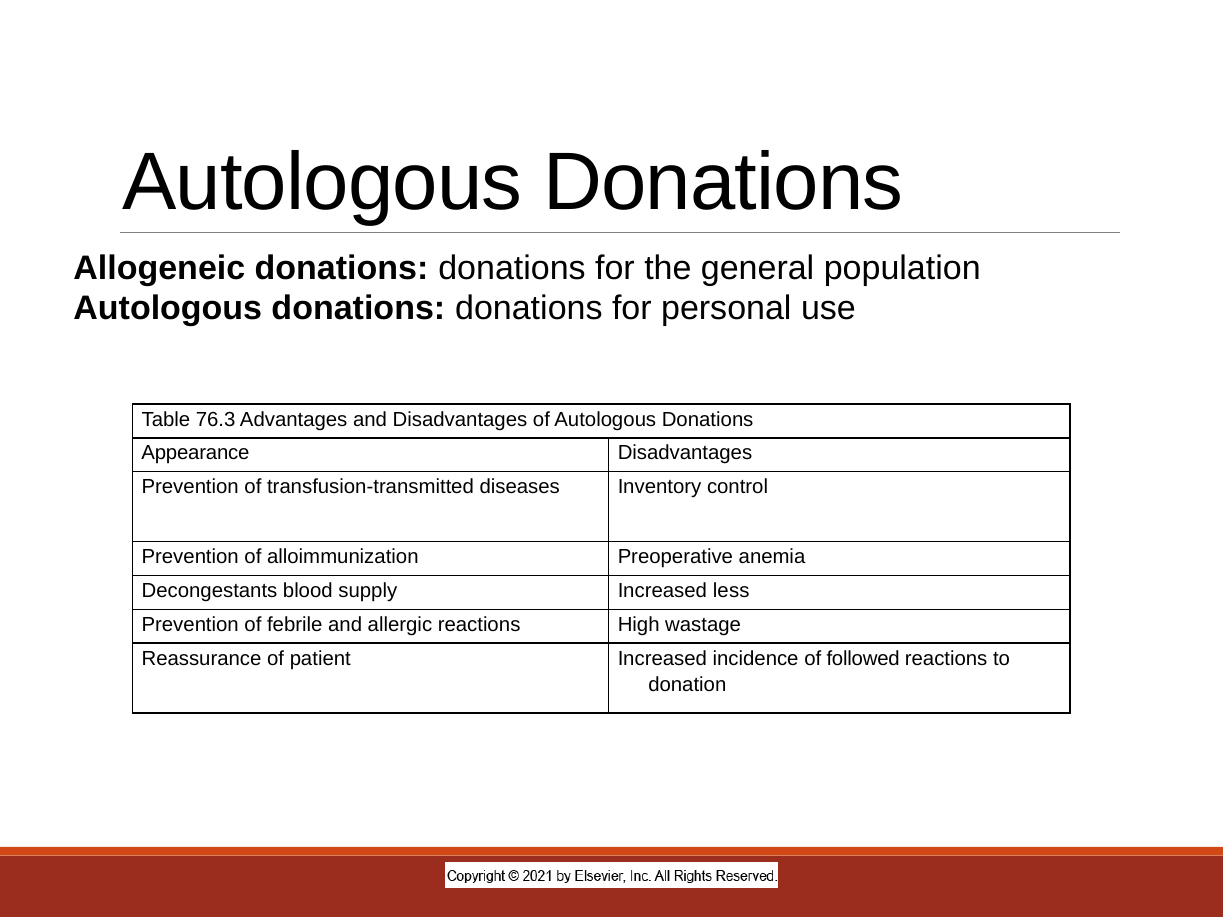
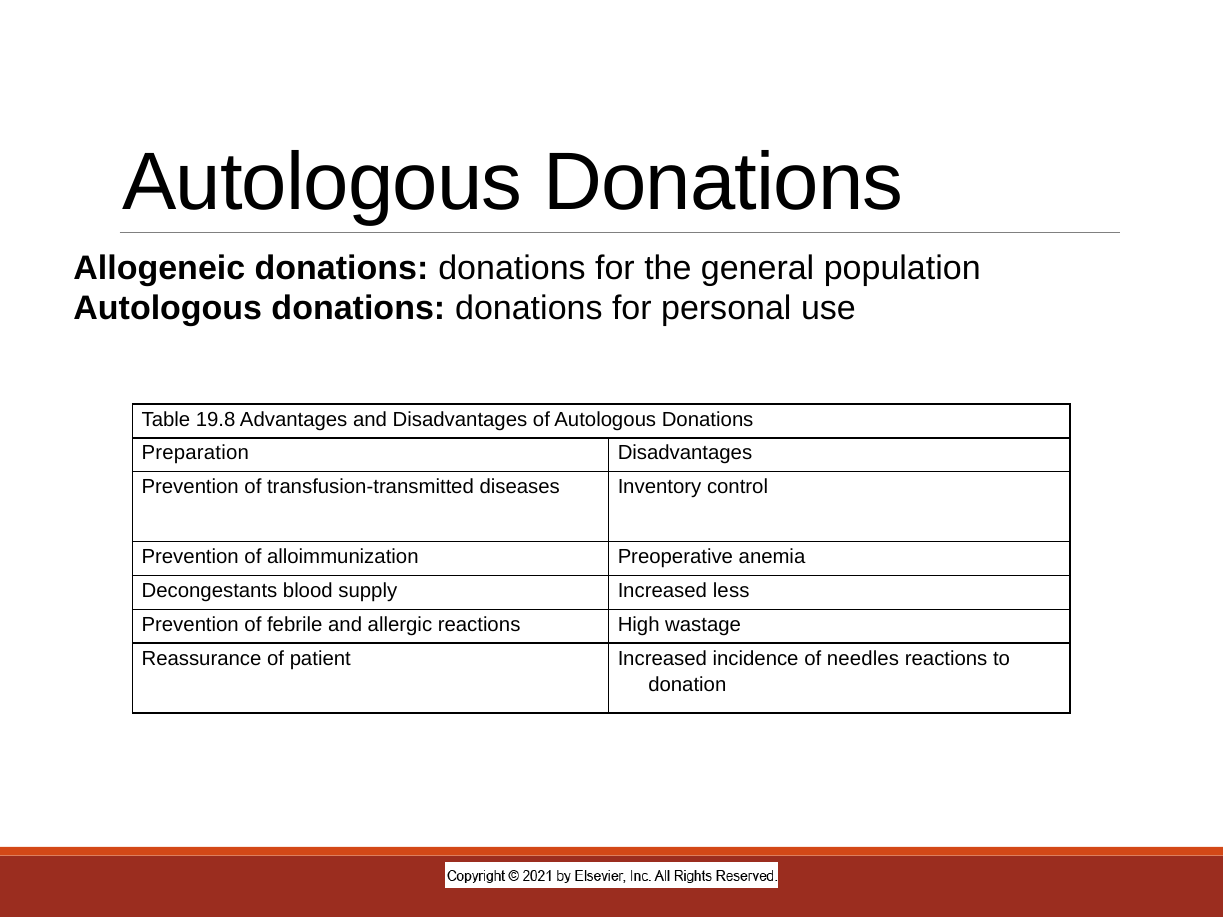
76.3: 76.3 -> 19.8 (216, 419)
Appearance: Appearance -> Preparation (195, 453)
followed: followed -> needles (863, 659)
